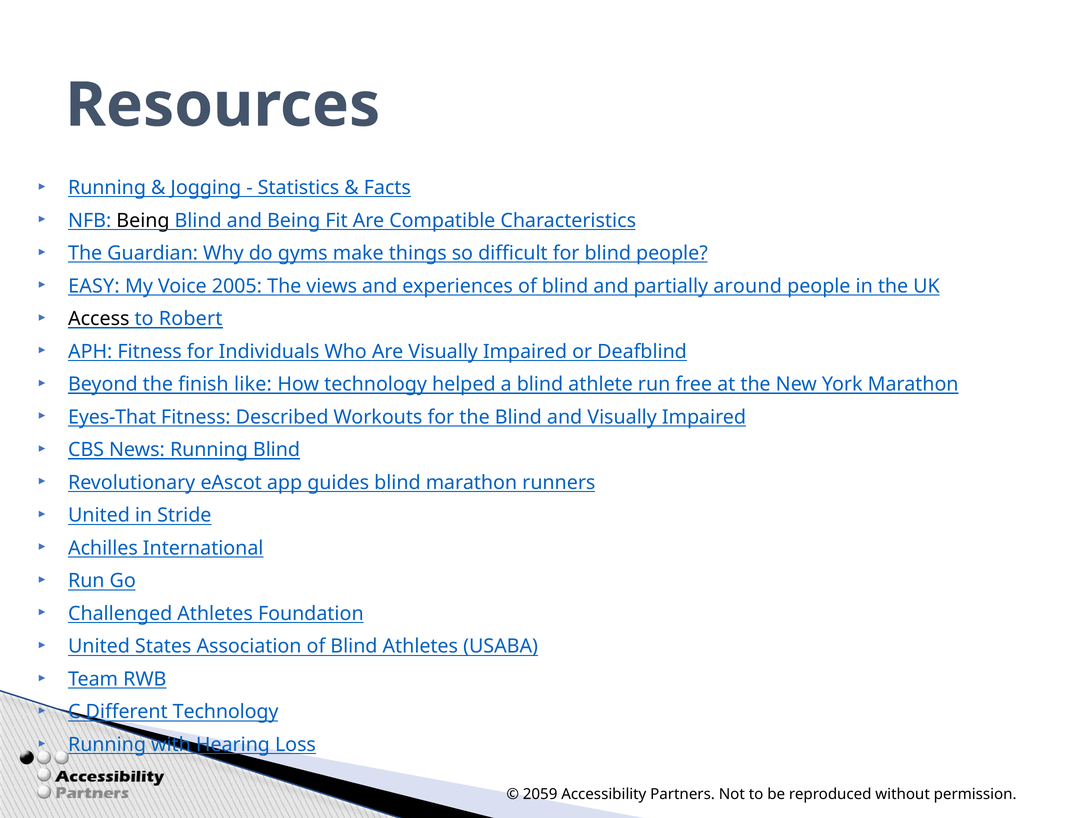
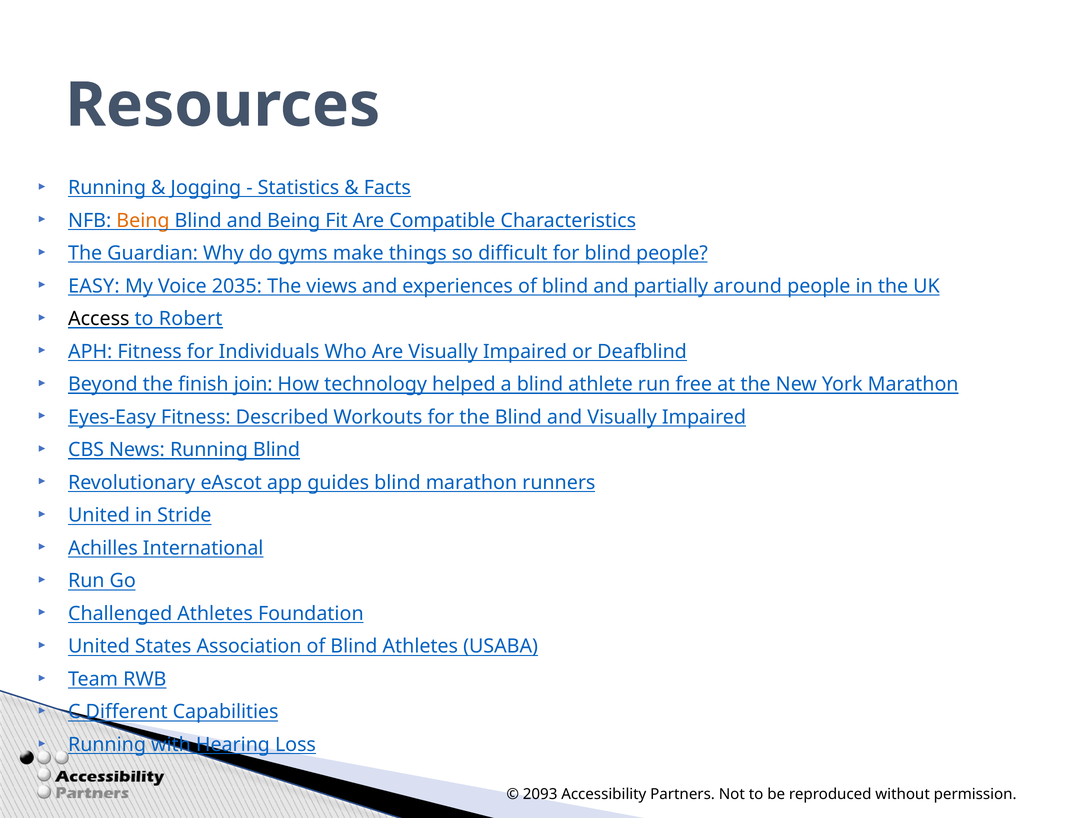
Being colour: black -> orange (143, 221)
2005: 2005 -> 2035 (237, 286)
like: like -> join (253, 384)
Eyes-That: Eyes-That -> Eyes-Easy (112, 417)
Different Technology: Technology -> Capabilities (226, 712)
2059: 2059 -> 2093 (540, 795)
